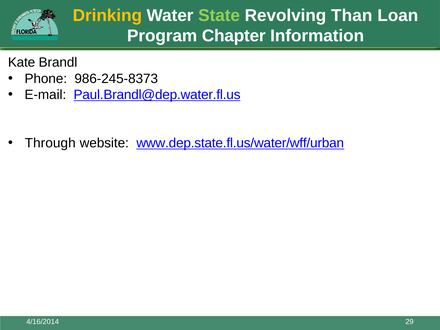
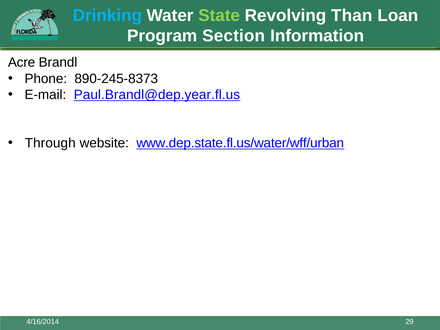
Drinking colour: yellow -> light blue (107, 15)
Chapter: Chapter -> Section (234, 36)
Kate: Kate -> Acre (22, 63)
986-245-8373: 986-245-8373 -> 890-245-8373 (116, 79)
Paul.Brandl@dep.water.fl.us: Paul.Brandl@dep.water.fl.us -> Paul.Brandl@dep.year.fl.us (157, 95)
